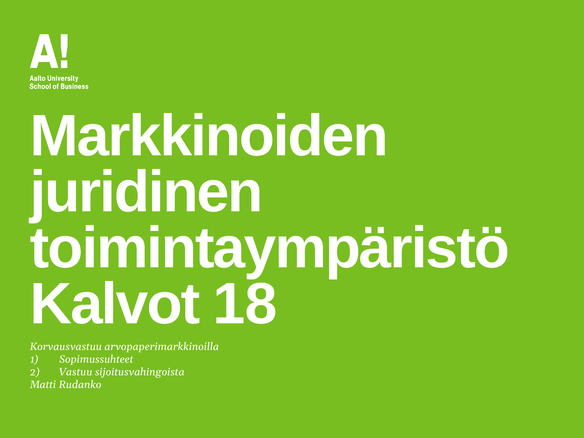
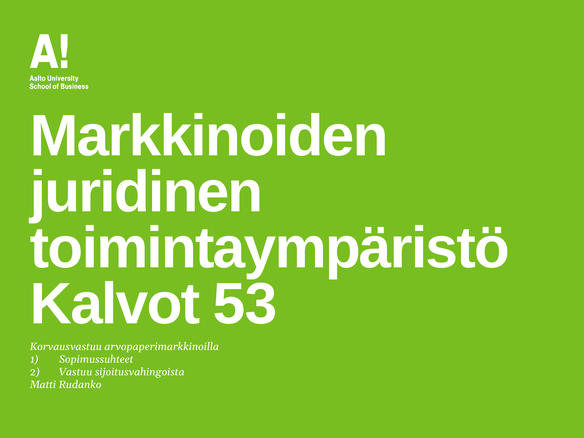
18: 18 -> 53 (245, 304)
